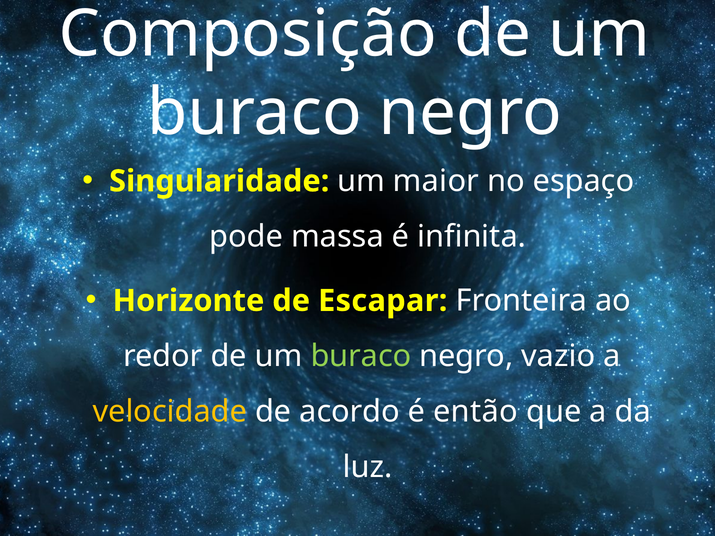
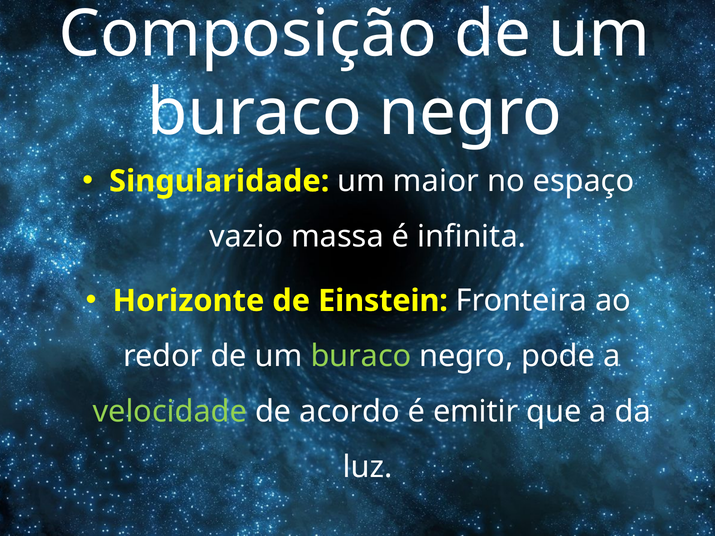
pode: pode -> vazio (246, 237)
Escapar: Escapar -> Einstein (383, 301)
vazio: vazio -> pode (558, 356)
velocidade colour: yellow -> light green (170, 412)
então: então -> emitir (476, 412)
